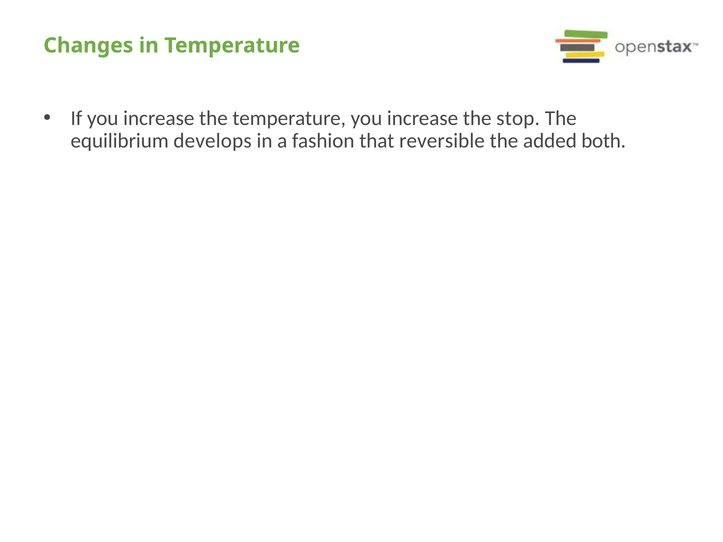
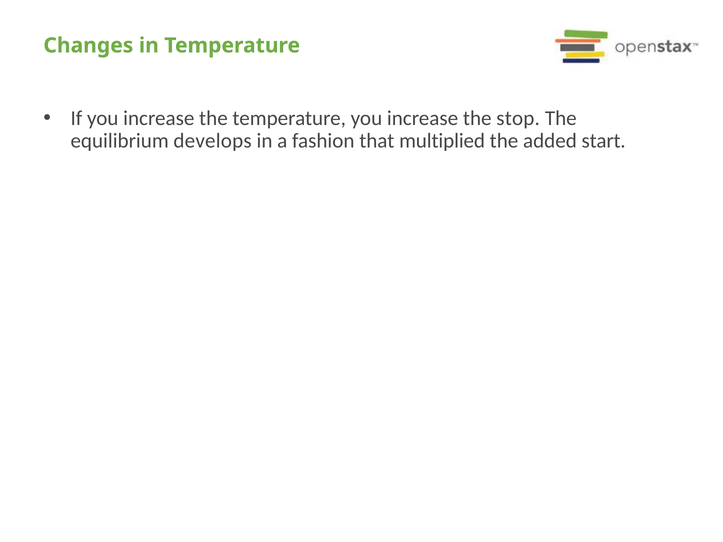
reversible: reversible -> multiplied (442, 141)
both: both -> start (604, 141)
